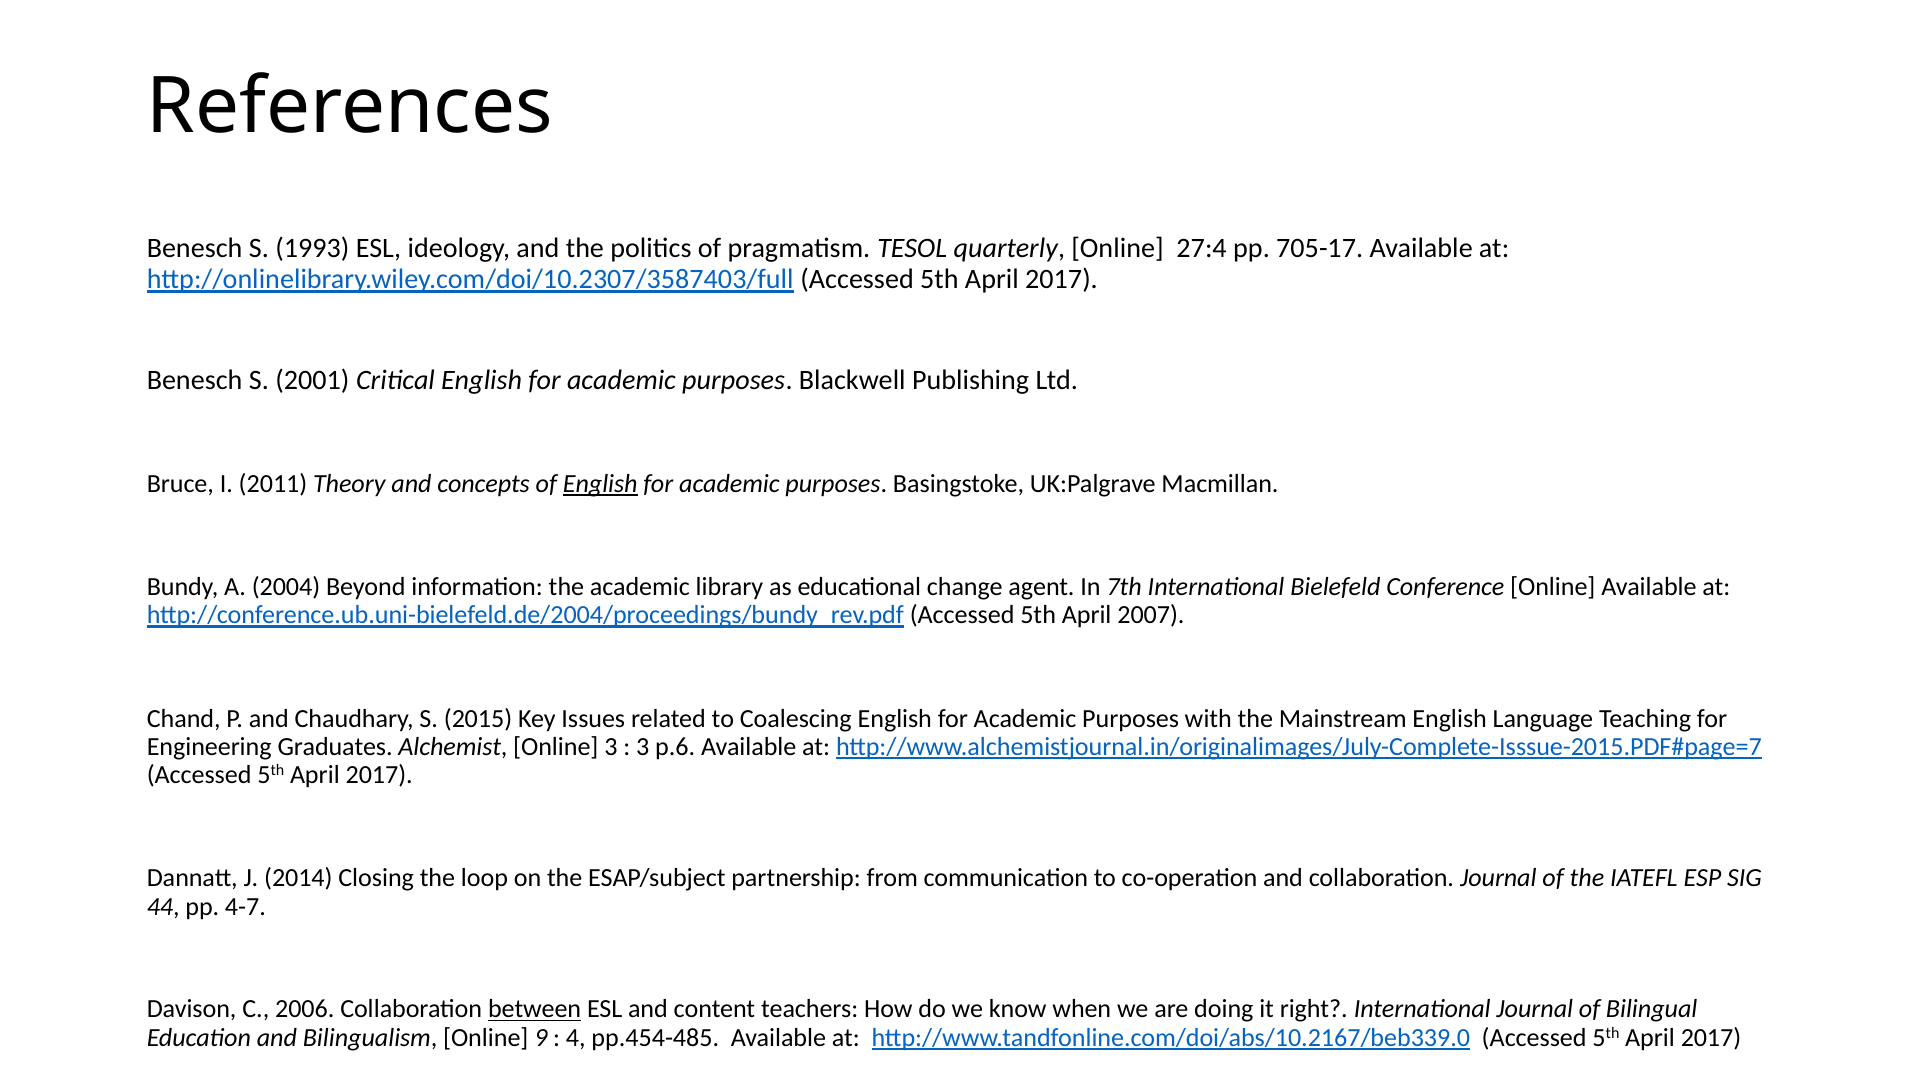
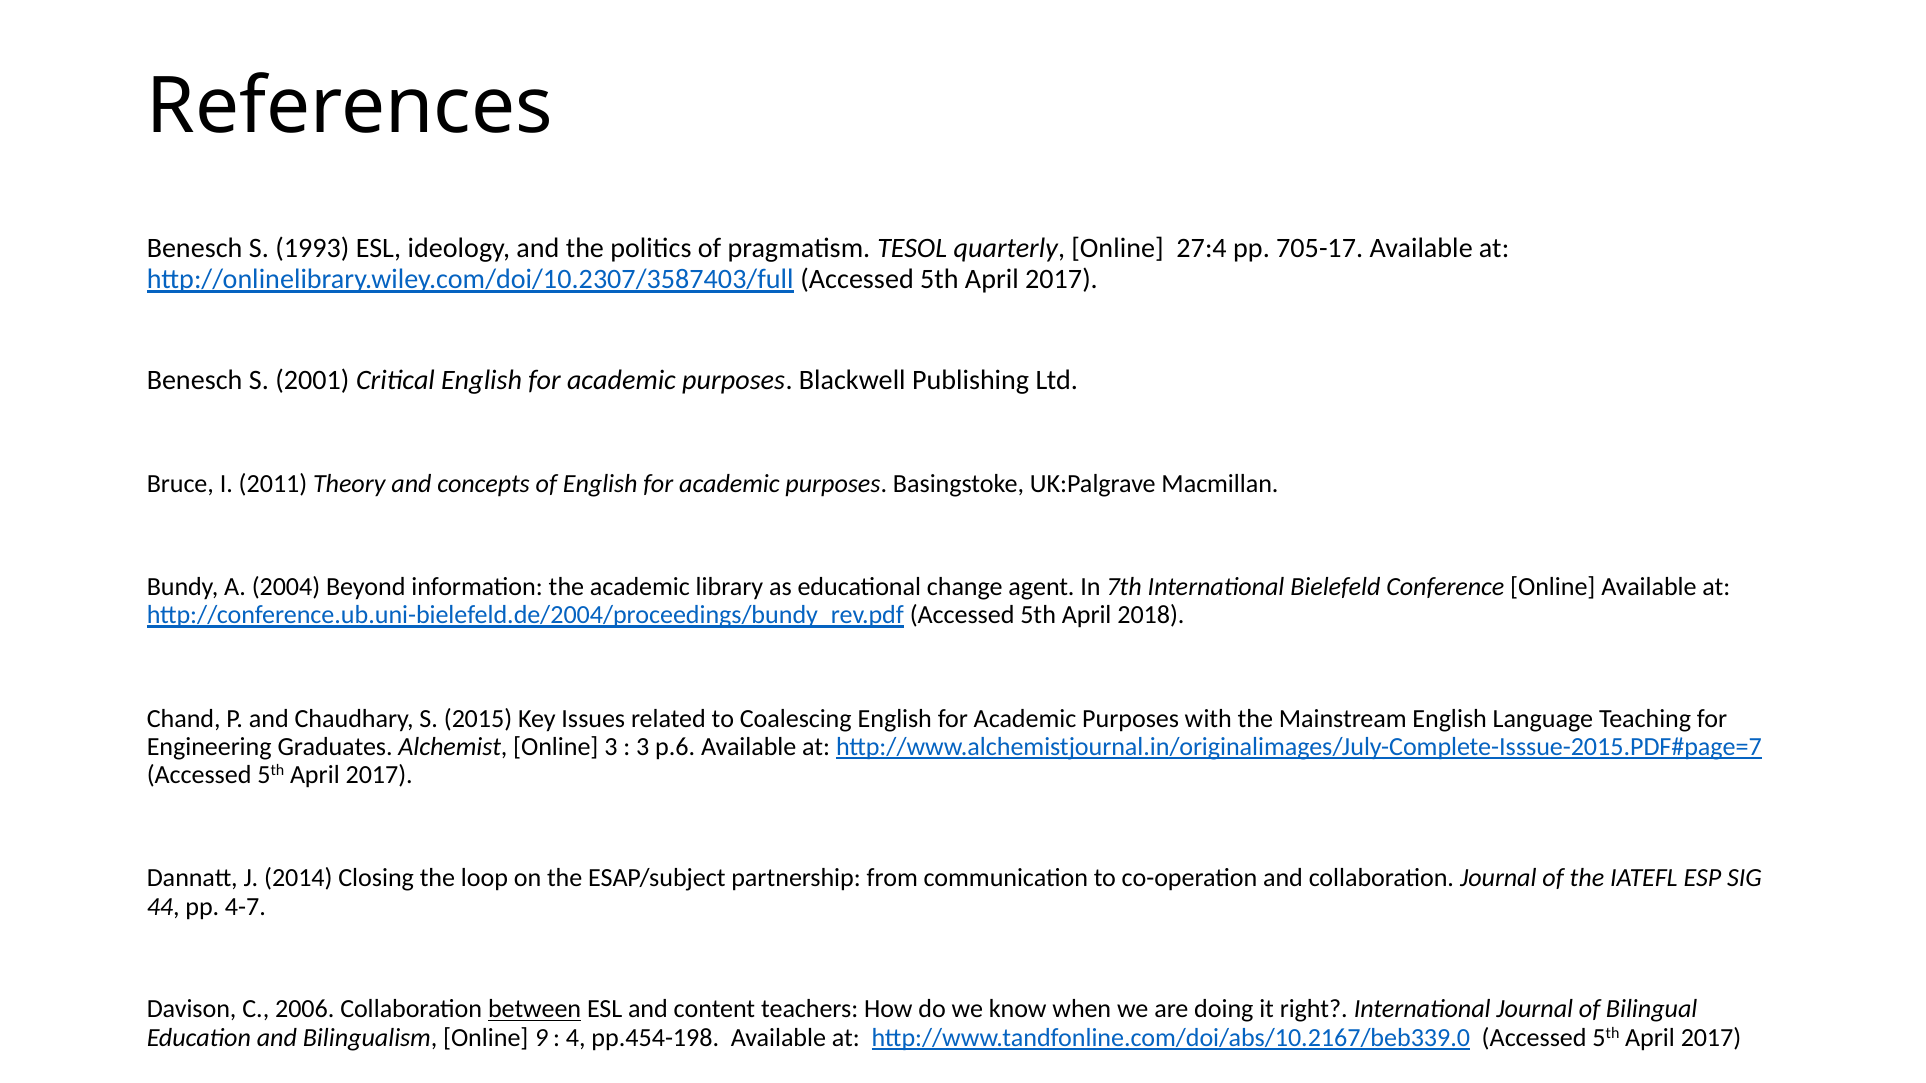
English underline: present -> none (600, 484)
2007: 2007 -> 2018 (1151, 616)
pp.454-485: pp.454-485 -> pp.454-198 (655, 1038)
